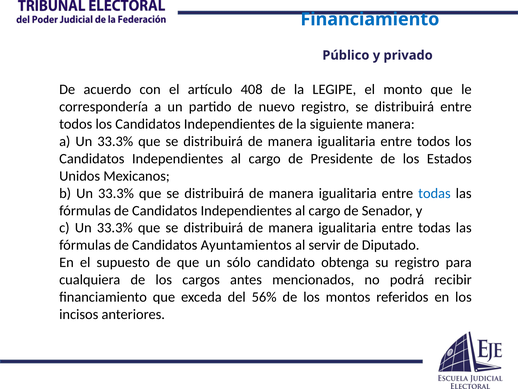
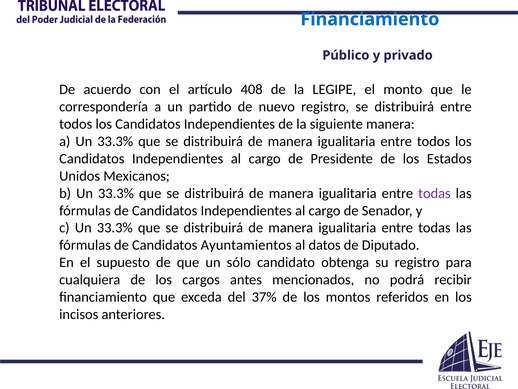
todas colour: blue -> purple (434, 193)
servir: servir -> datos (325, 245)
56%: 56% -> 37% (264, 297)
